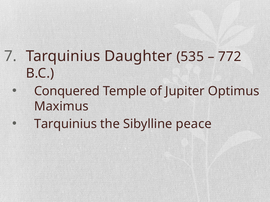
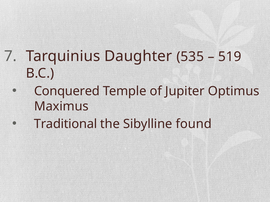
772: 772 -> 519 (230, 57)
Tarquinius: Tarquinius -> Traditional (66, 124)
peace: peace -> found (194, 124)
